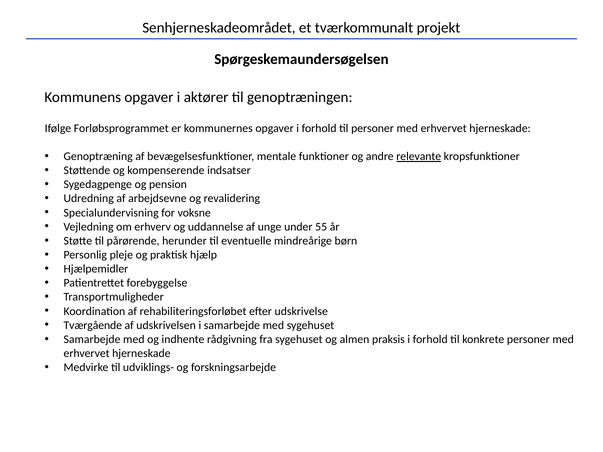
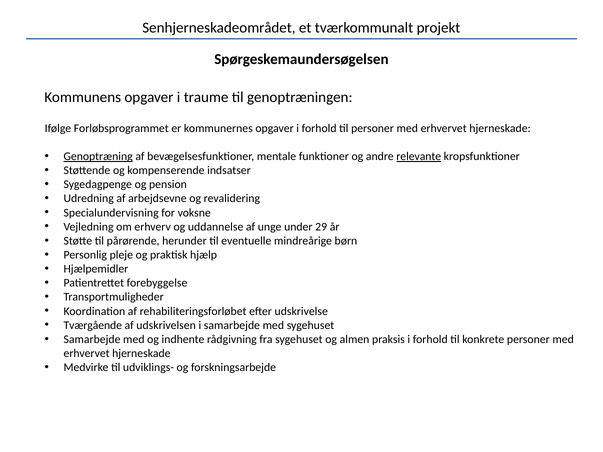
aktører: aktører -> traume (206, 97)
Genoptræning underline: none -> present (98, 156)
55: 55 -> 29 (321, 227)
